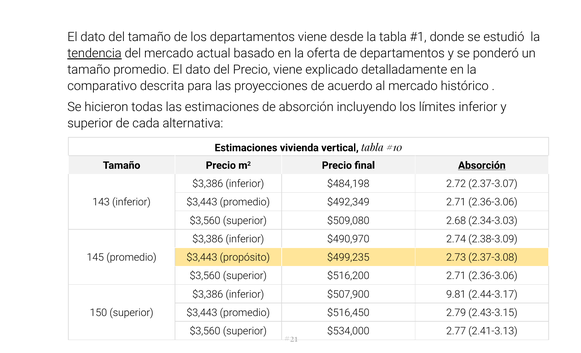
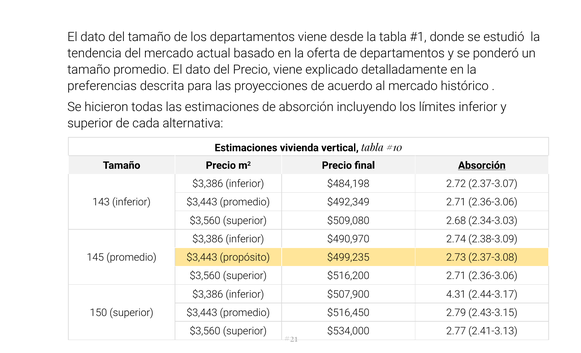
tendencia underline: present -> none (94, 53)
comparativo: comparativo -> preferencias (102, 86)
9.81: 9.81 -> 4.31 (456, 294)
